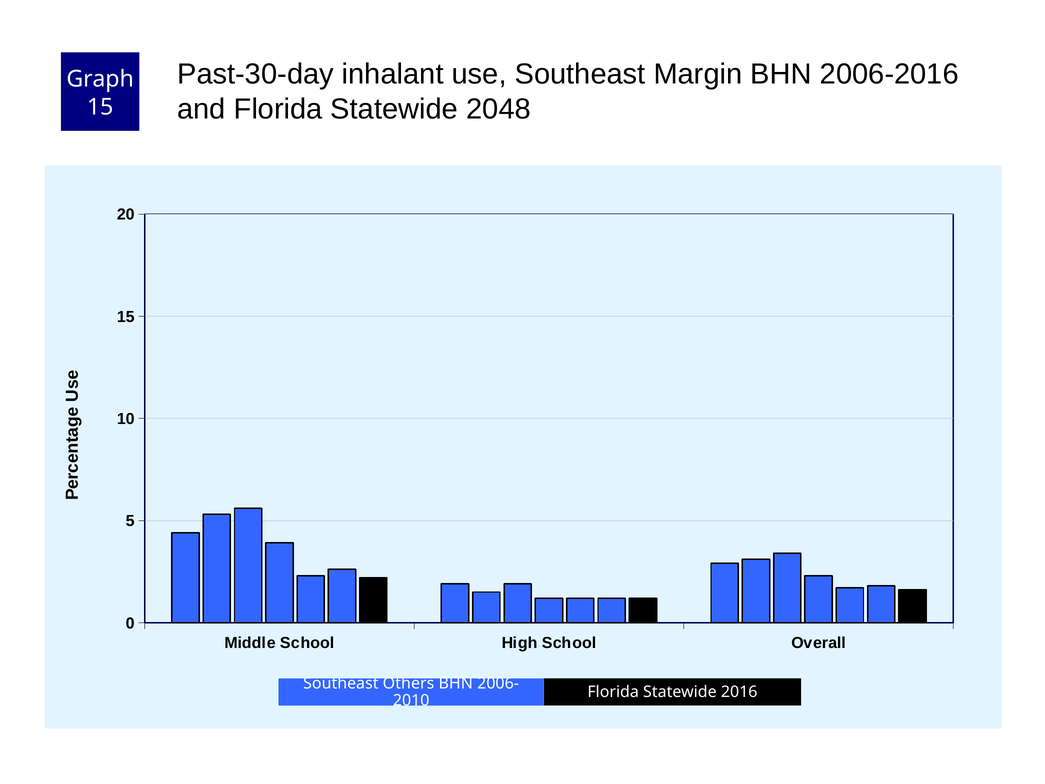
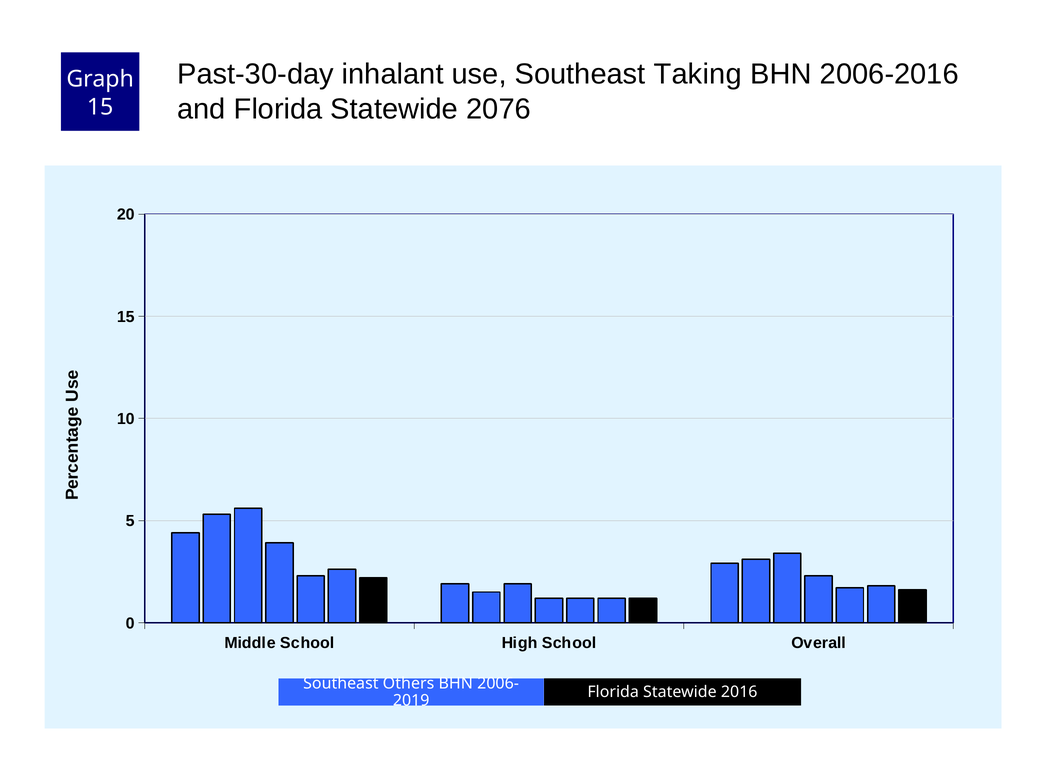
Margin: Margin -> Taking (698, 74)
2048: 2048 -> 2076 (499, 109)
2010: 2010 -> 2019 (411, 700)
